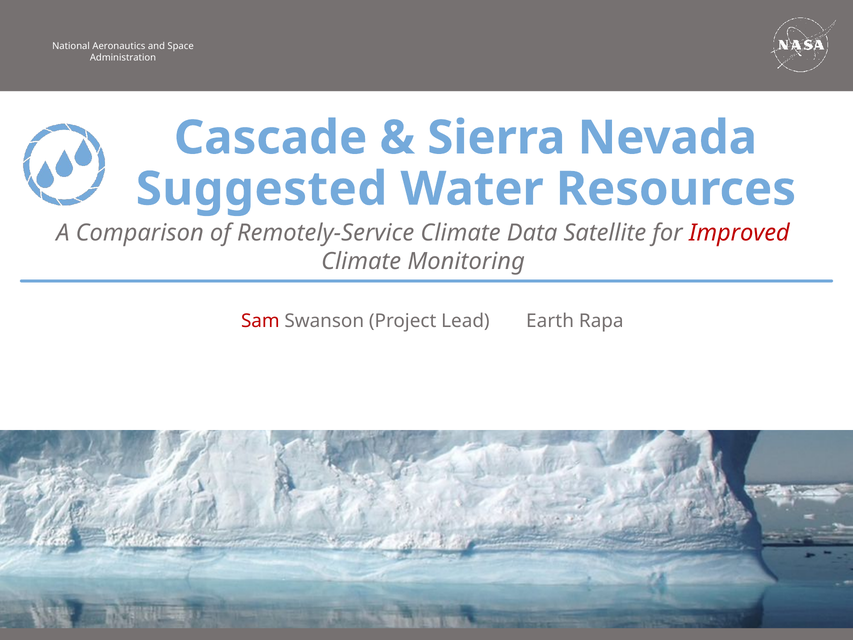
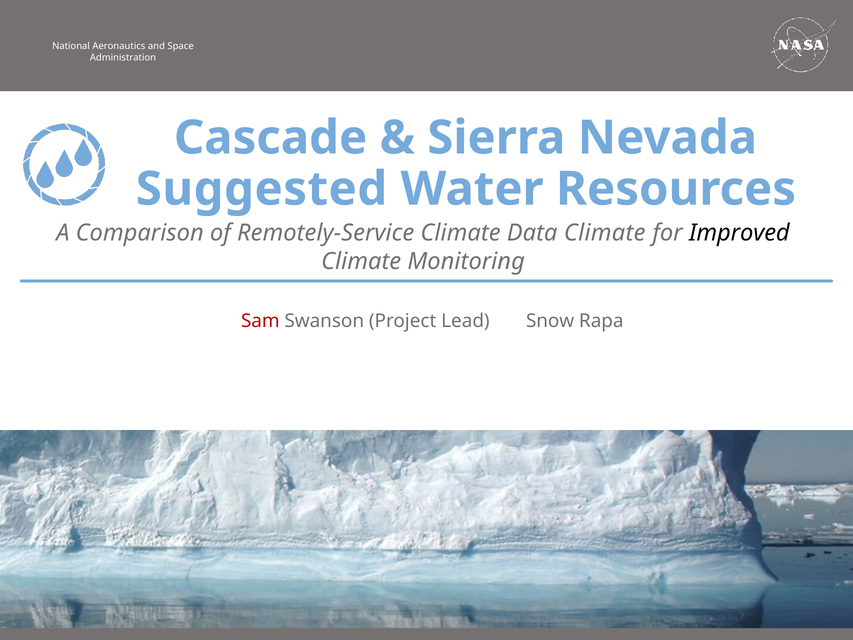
Data Satellite: Satellite -> Climate (605, 233)
Improved colour: red -> black (739, 233)
Earth: Earth -> Snow (550, 321)
